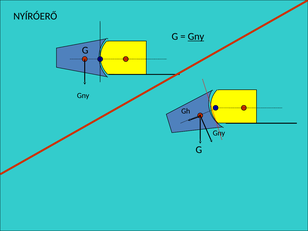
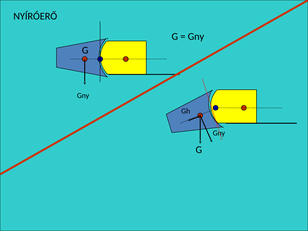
Gny underline: present -> none (196, 37)
